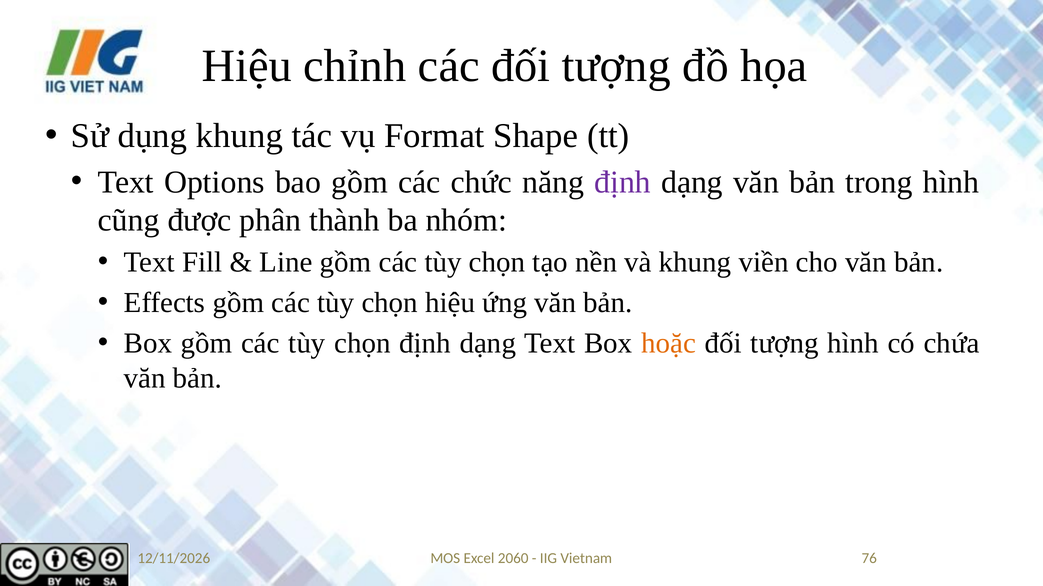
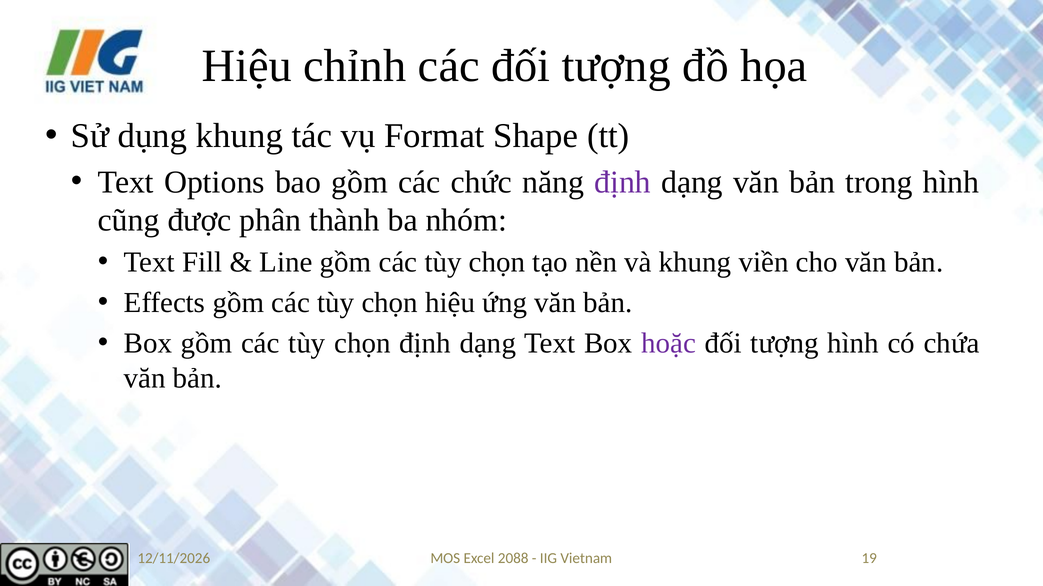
hoặc colour: orange -> purple (669, 344)
2060: 2060 -> 2088 (513, 559)
76: 76 -> 19 (869, 559)
